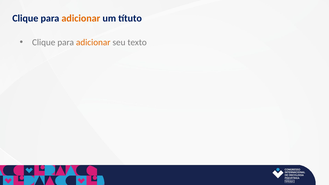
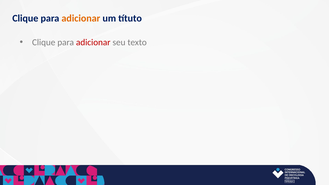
adicionar colour: orange -> red (93, 42)
